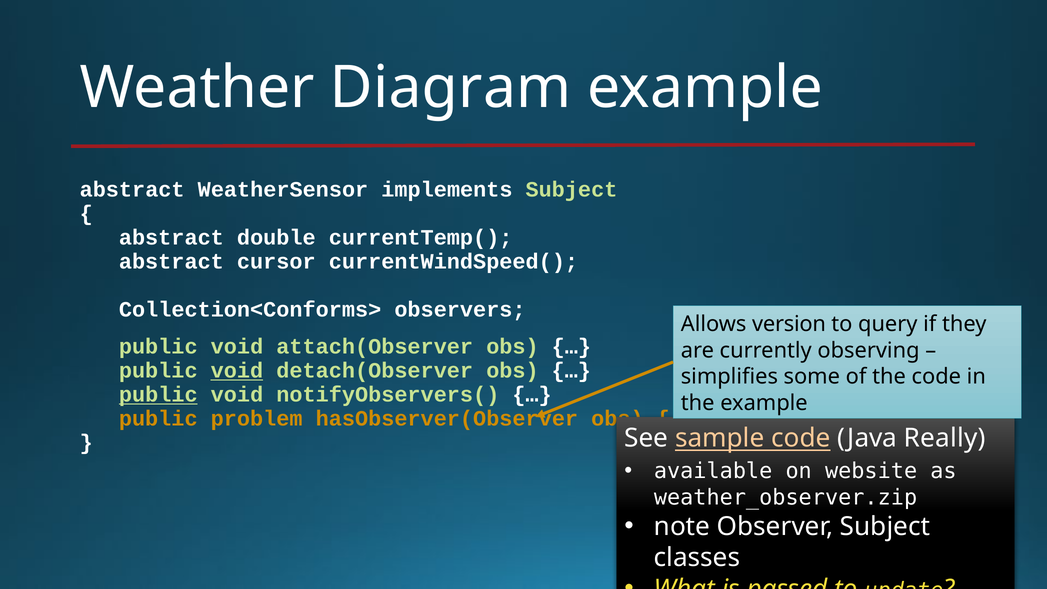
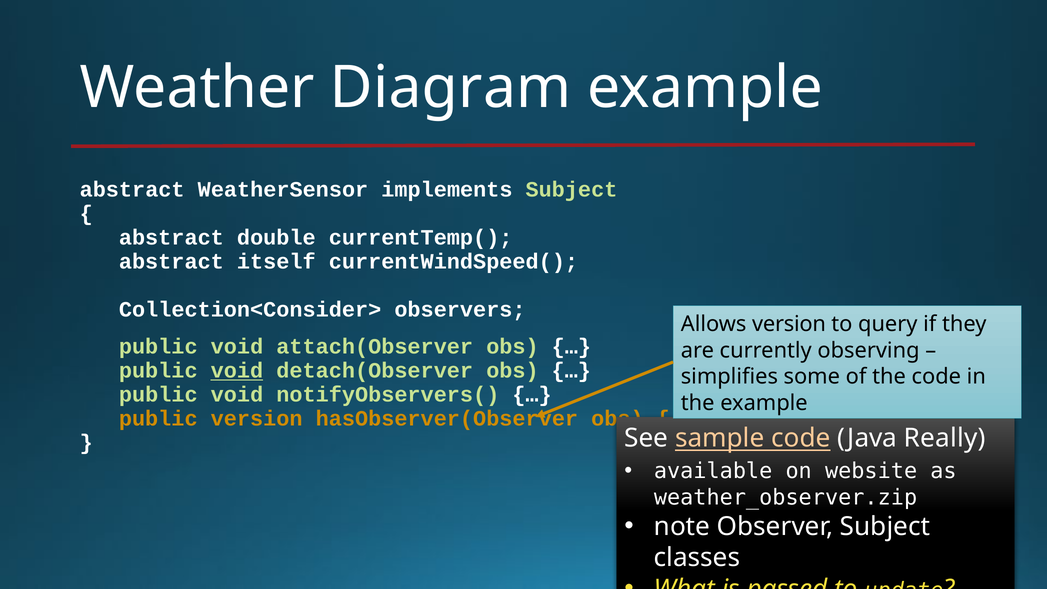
cursor: cursor -> itself (276, 261)
Collection<Conforms>: Collection<Conforms> -> Collection<Consider> (250, 309)
public underline: present -> none (158, 395)
public problem: problem -> version (257, 419)
